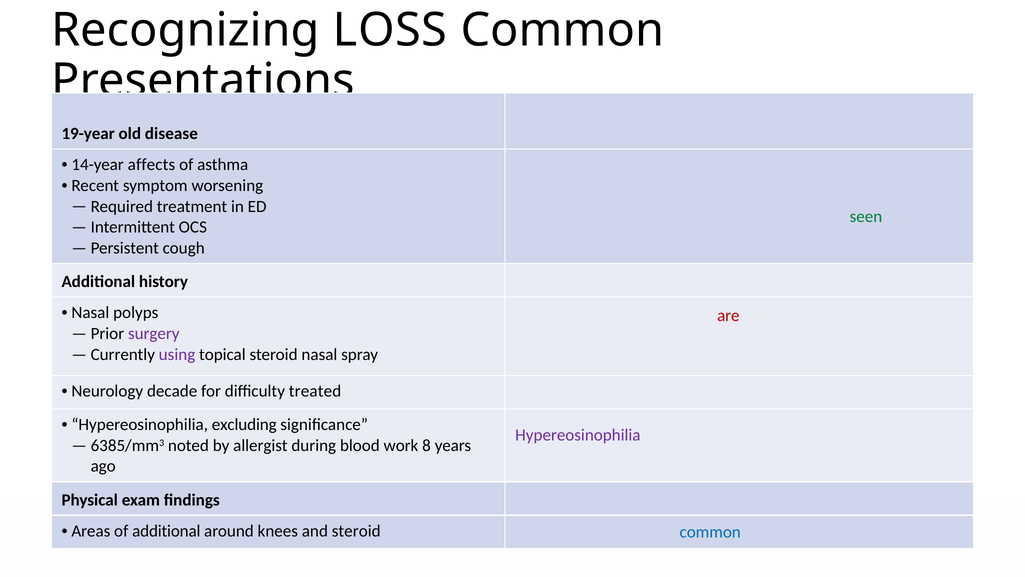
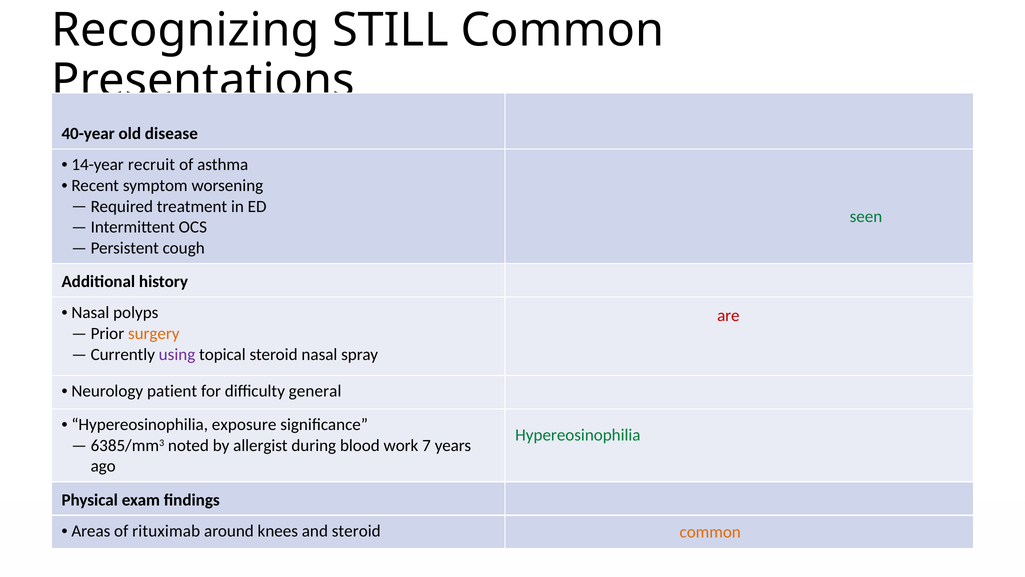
LOSS: LOSS -> STILL (390, 30)
19-year: 19-year -> 40-year (88, 134)
affects: affects -> recruit (151, 165)
surgery colour: purple -> orange (154, 333)
Neurology decade: decade -> patient (172, 391)
treated: treated -> general (315, 391)
excluding: excluding -> exposure (244, 424)
Hypereosinophilia colour: purple -> green (578, 435)
8: 8 -> 7 (427, 445)
of additional: additional -> rituximab (166, 531)
common colour: blue -> orange (710, 532)
